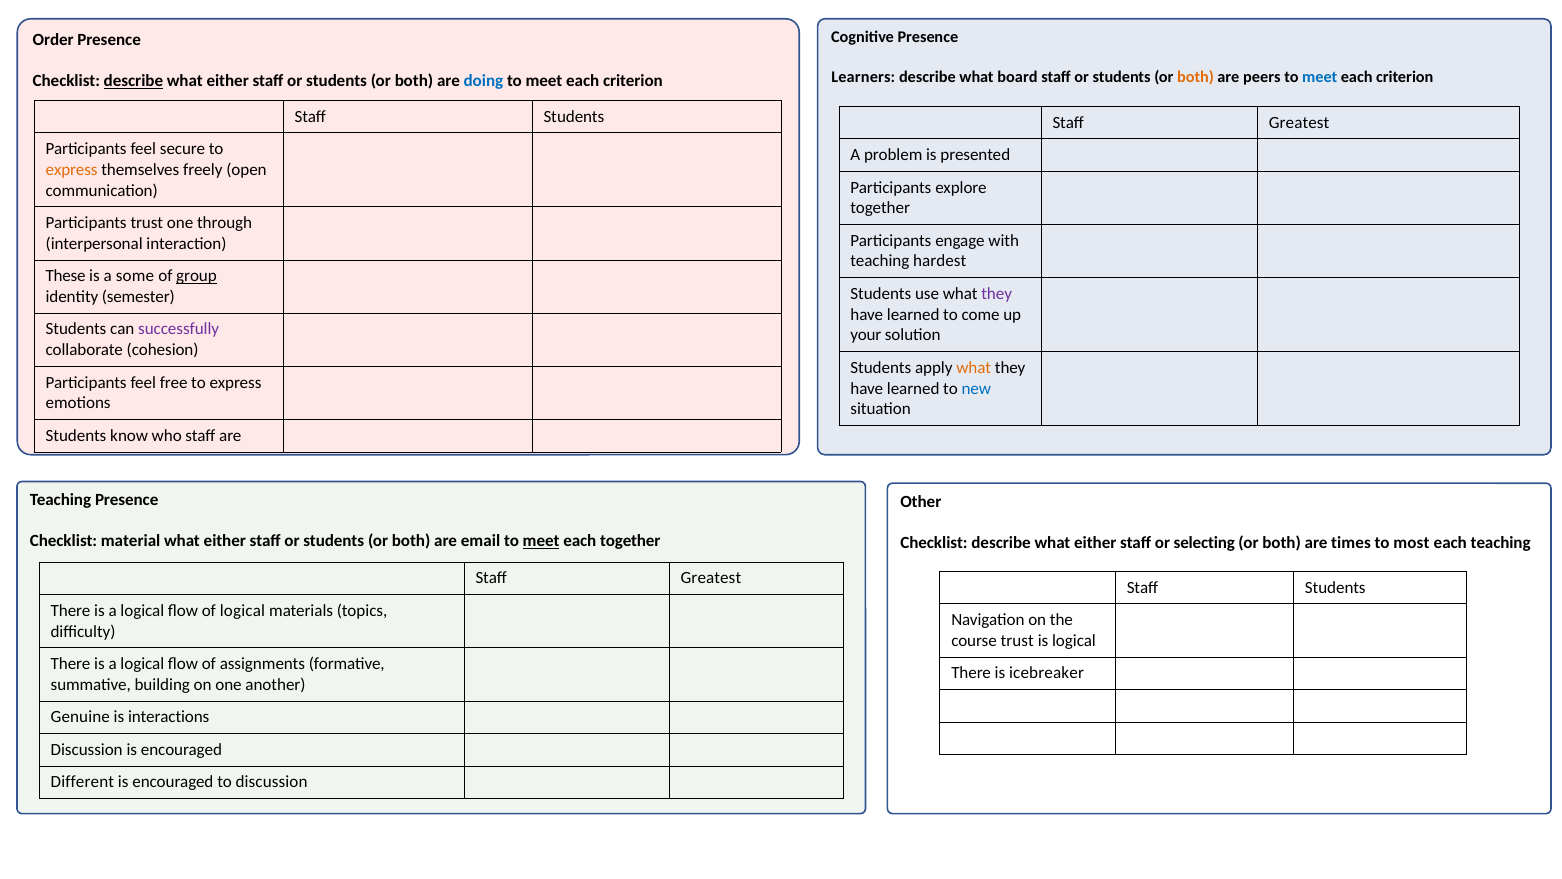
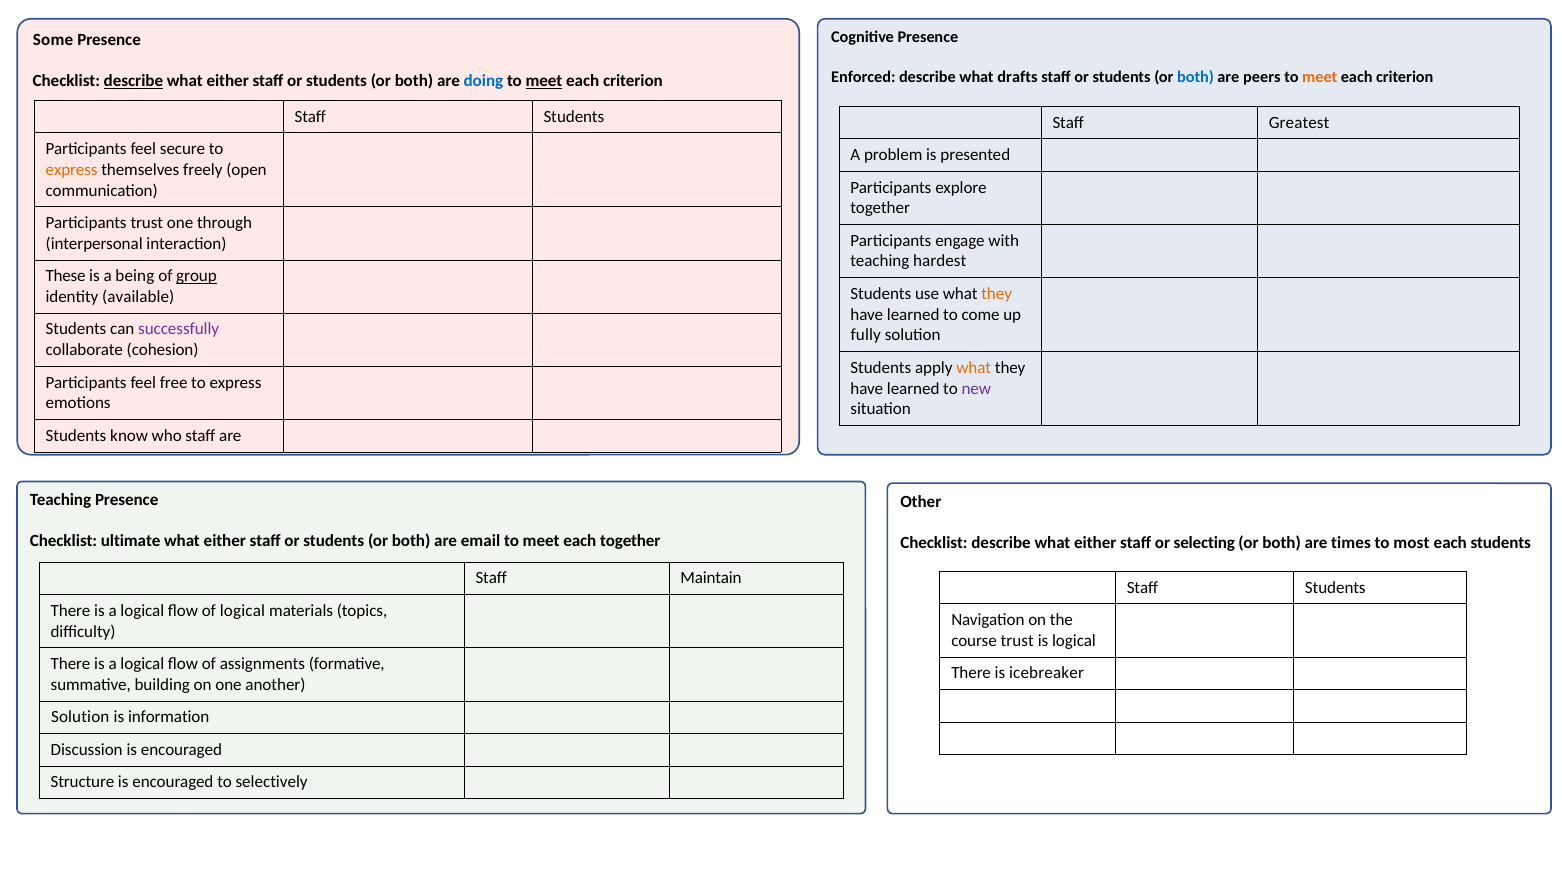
Order: Order -> Some (53, 40)
Learners: Learners -> Enforced (863, 77)
board: board -> drafts (1017, 77)
both colour: orange -> blue (1196, 77)
meet colour: blue -> orange (1320, 77)
meet underline: none -> present (544, 81)
some: some -> being (135, 276)
they colour: purple -> orange (997, 294)
semester: semester -> available (138, 297)
your: your -> fully (866, 335)
new colour: blue -> purple (976, 388)
material: material -> ultimate (131, 541)
meet underline: present -> none (541, 541)
each teaching: teaching -> students (1501, 543)
Greatest: Greatest -> Maintain (711, 578)
Genuine: Genuine -> Solution (80, 717)
interactions: interactions -> information (169, 717)
Different: Different -> Structure (82, 782)
to discussion: discussion -> selectively (272, 782)
